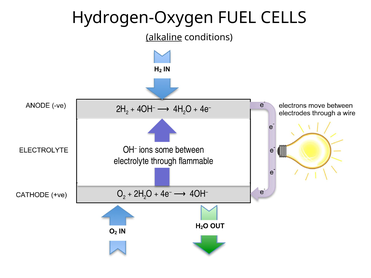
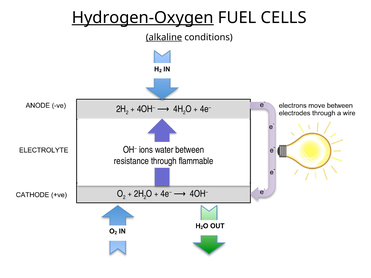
Hydrogen-Oxygen underline: none -> present (143, 18)
some: some -> water (164, 150)
electrolyte: electrolyte -> resistance (131, 161)
